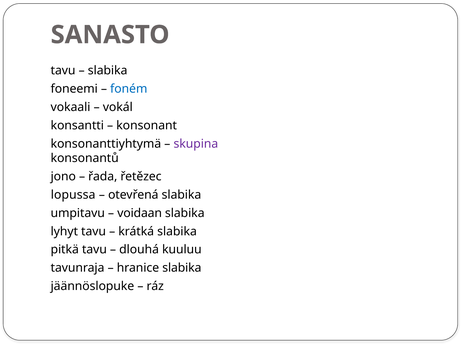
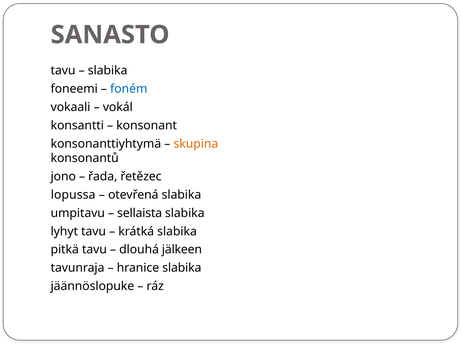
skupina colour: purple -> orange (196, 144)
voidaan: voidaan -> sellaista (140, 214)
kuuluu: kuuluu -> jälkeen (182, 250)
